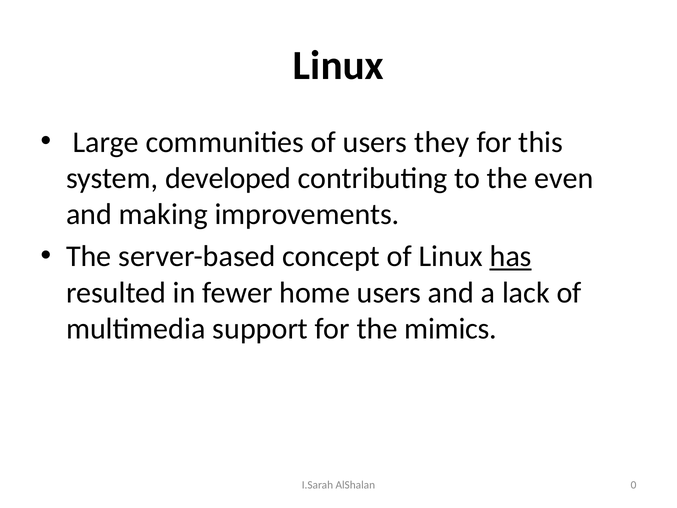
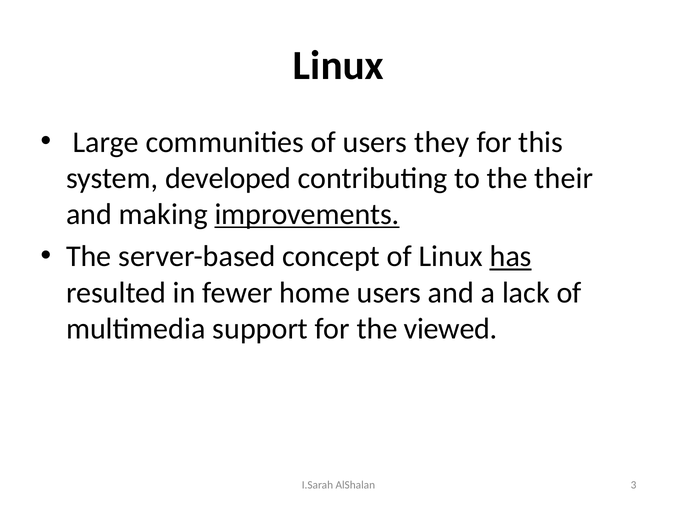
even: even -> their (564, 178)
improvements underline: none -> present (307, 214)
mimics: mimics -> viewed (451, 329)
0: 0 -> 3 (634, 485)
